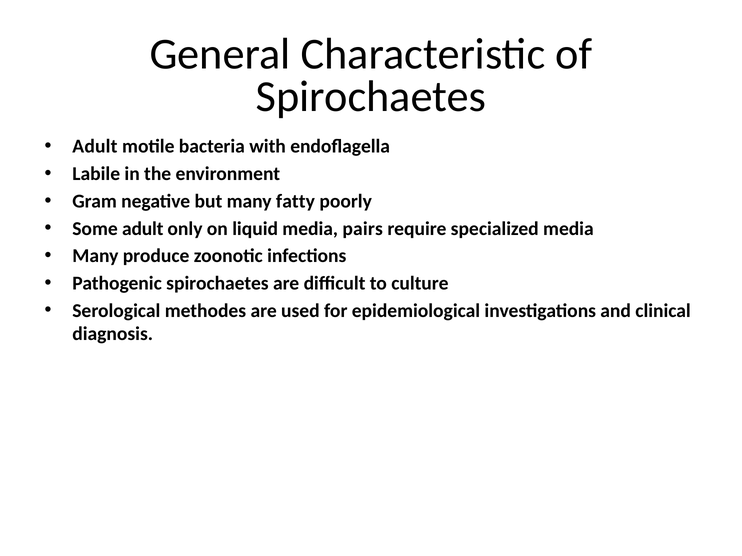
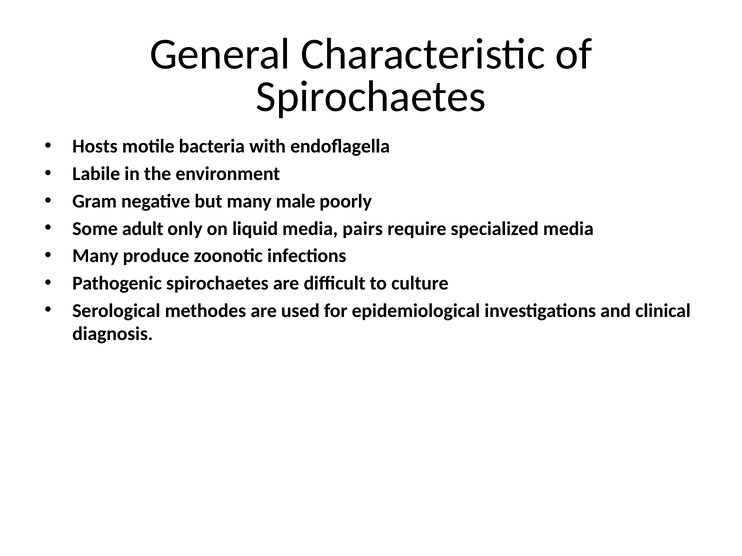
Adult: Adult -> Hosts (95, 147)
fatty: fatty -> male (296, 201)
